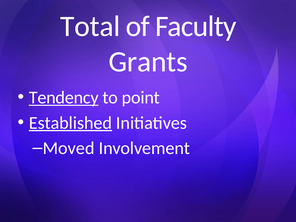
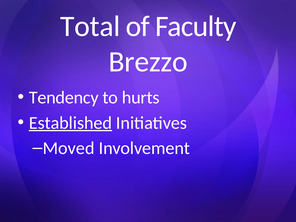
Grants: Grants -> Brezzo (148, 62)
Tendency underline: present -> none (64, 97)
point: point -> hurts (141, 97)
